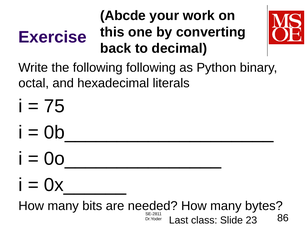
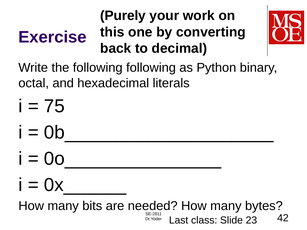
Abcde: Abcde -> Purely (123, 16)
86: 86 -> 42 (283, 218)
